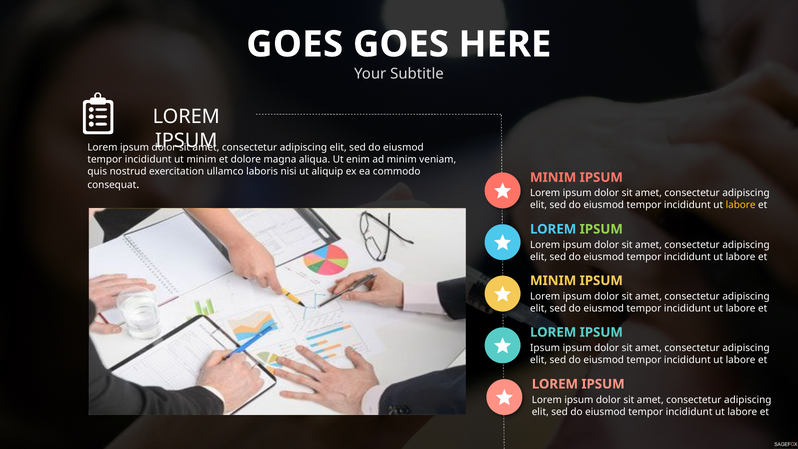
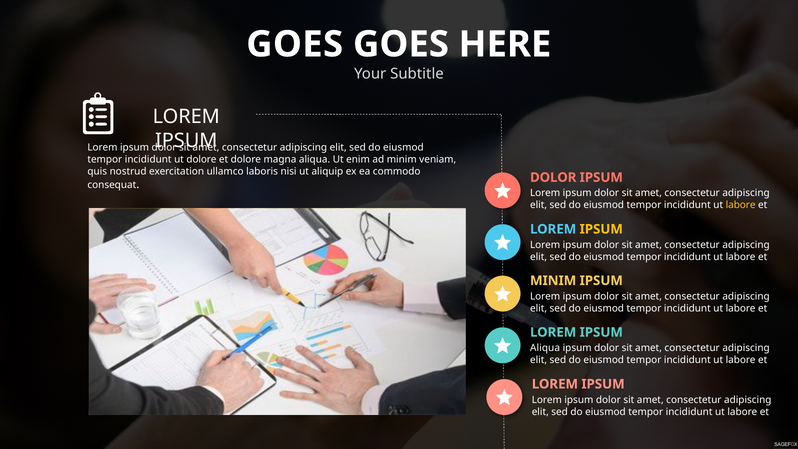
ut minim: minim -> dolore (201, 159)
MINIM: MINIM -> DOLOR (553, 177)
IPSUM colour: light green -> yellow (601, 229)
Ipsum: Ipsum -> Aliqua (545, 348)
